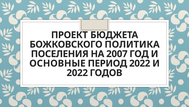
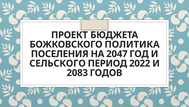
2007: 2007 -> 2047 (117, 54)
ОСНОВНЫЕ: ОСНОВНЫЕ -> СЕЛЬСКОГО (58, 63)
2022: 2022 -> 2083 (77, 72)
